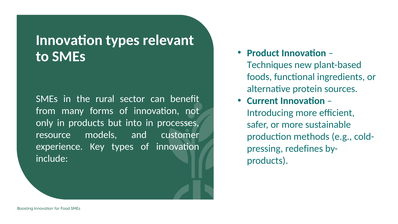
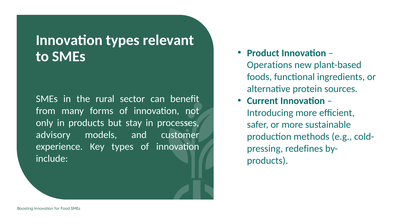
Techniques: Techniques -> Operations (270, 65)
into: into -> stay (134, 123)
resource: resource -> advisory (53, 135)
